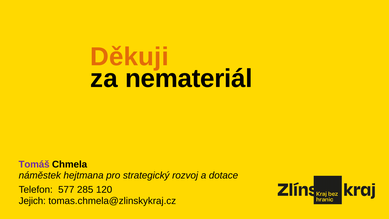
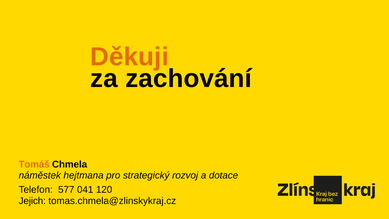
nemateriál: nemateriál -> zachování (189, 79)
Tomáš colour: purple -> orange (34, 164)
285: 285 -> 041 (85, 190)
